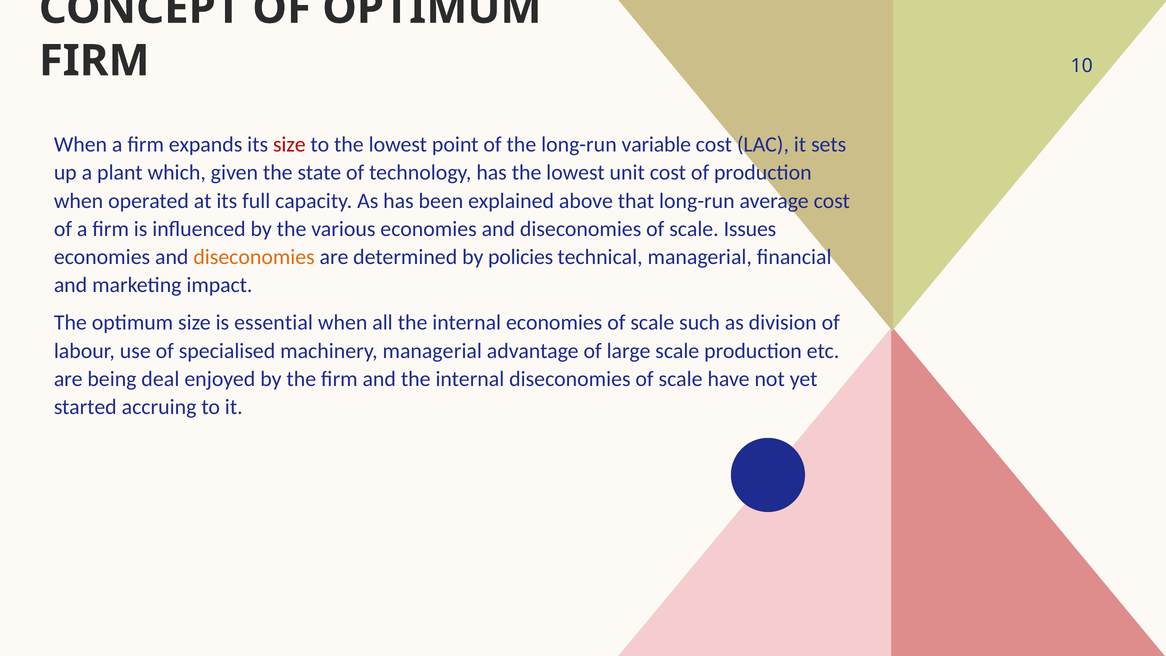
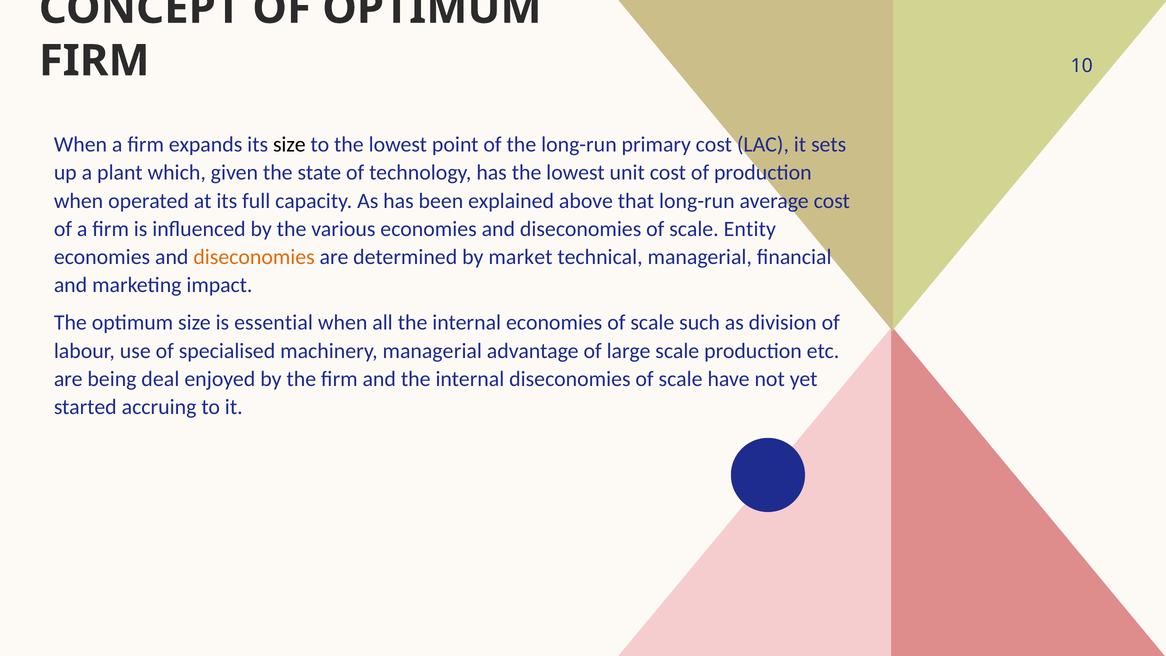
size colour: red -> black (289, 145)
variable: variable -> primary (656, 145)
Issues: Issues -> Entity (750, 229)
policies: policies -> market (520, 257)
